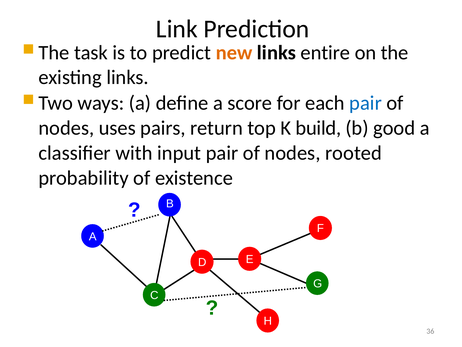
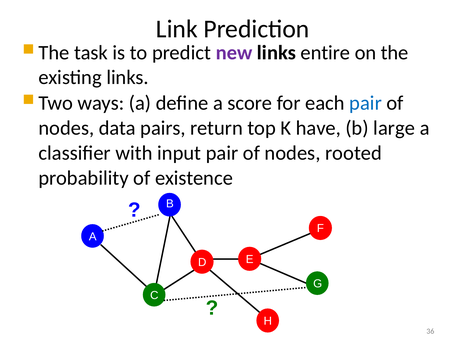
new colour: orange -> purple (234, 53)
uses: uses -> data (117, 128)
build: build -> have (318, 128)
good: good -> large (394, 128)
